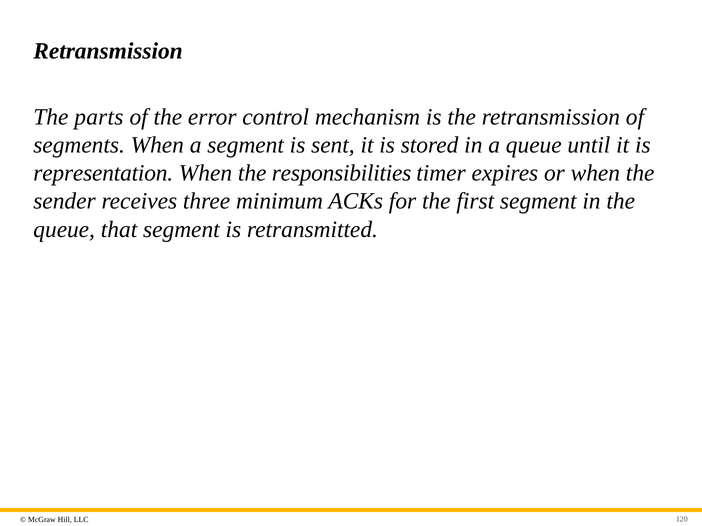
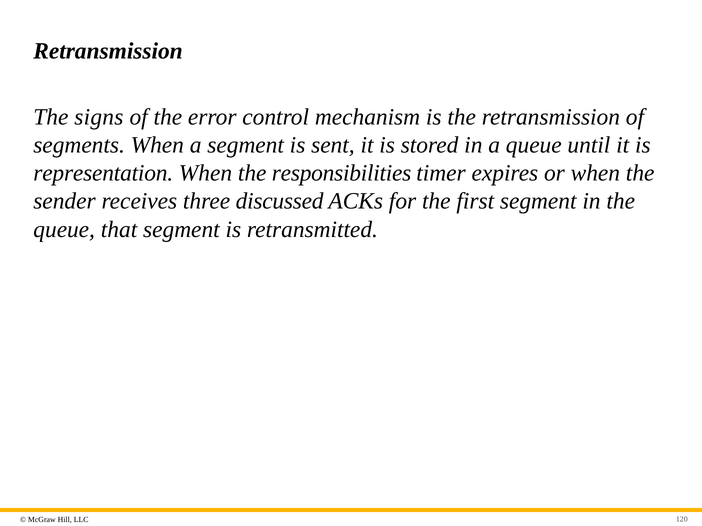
parts: parts -> signs (99, 117)
minimum: minimum -> discussed (280, 201)
